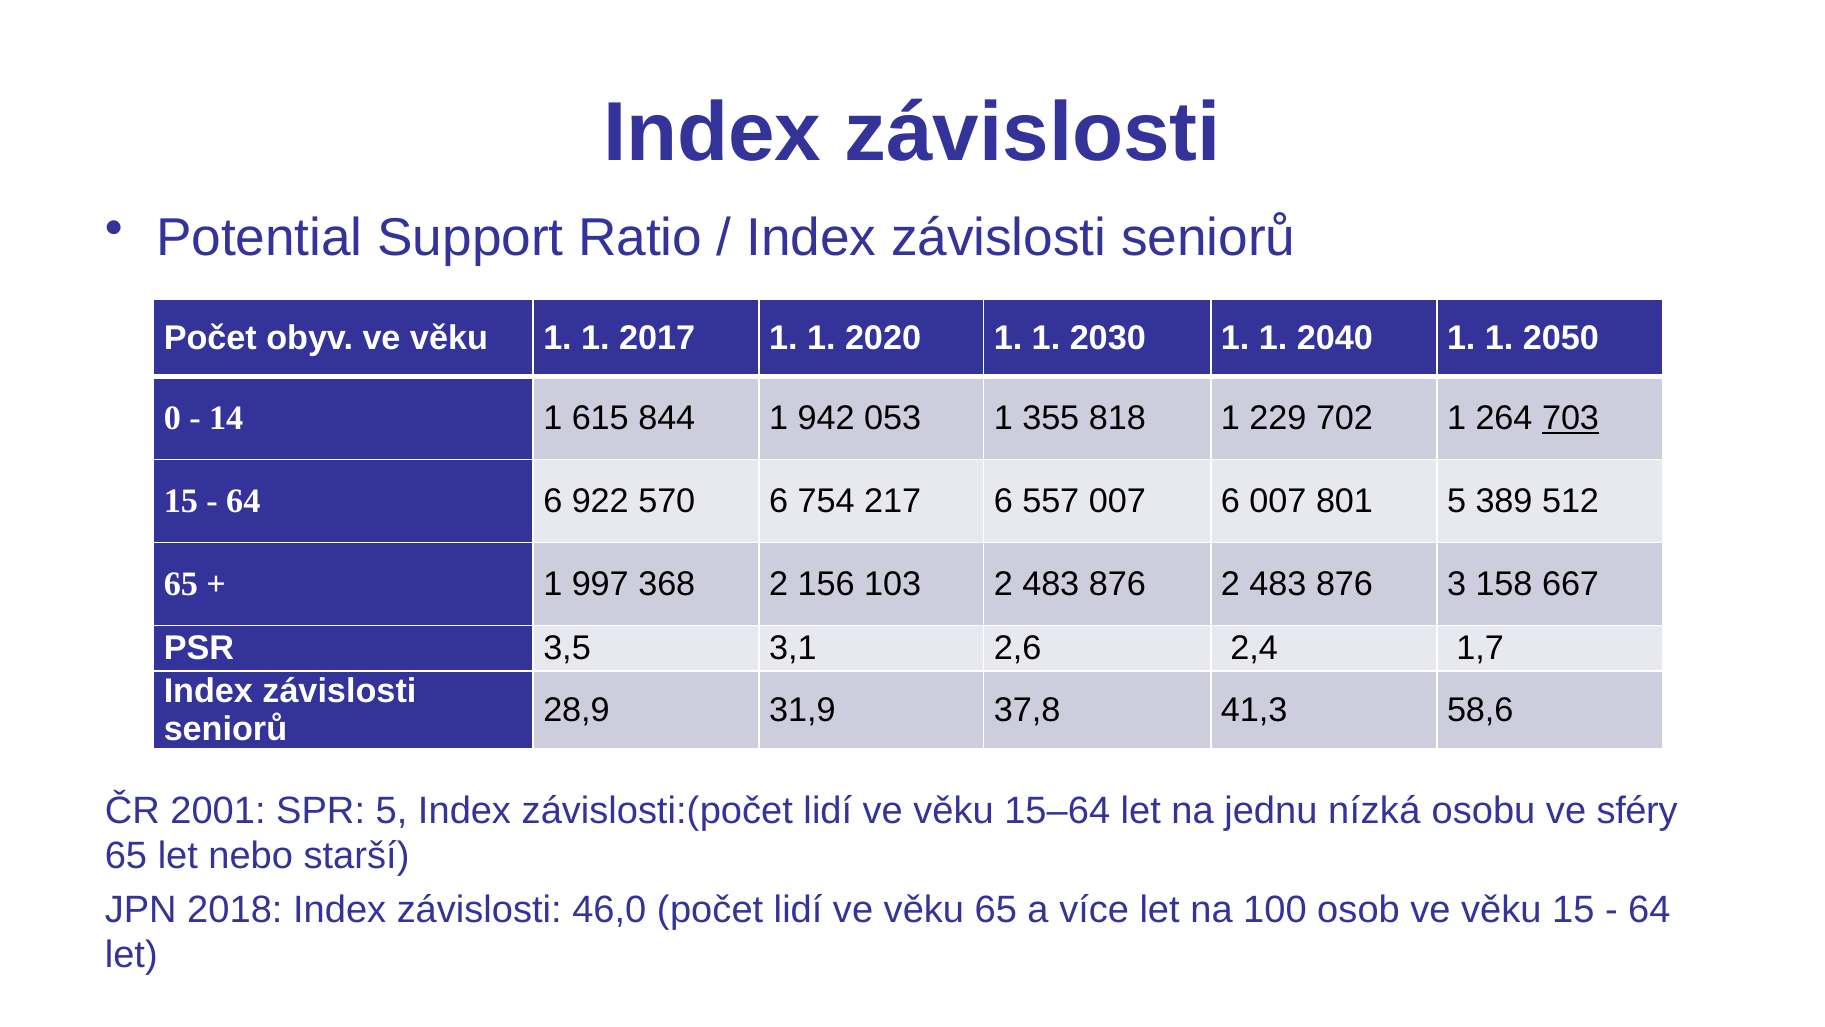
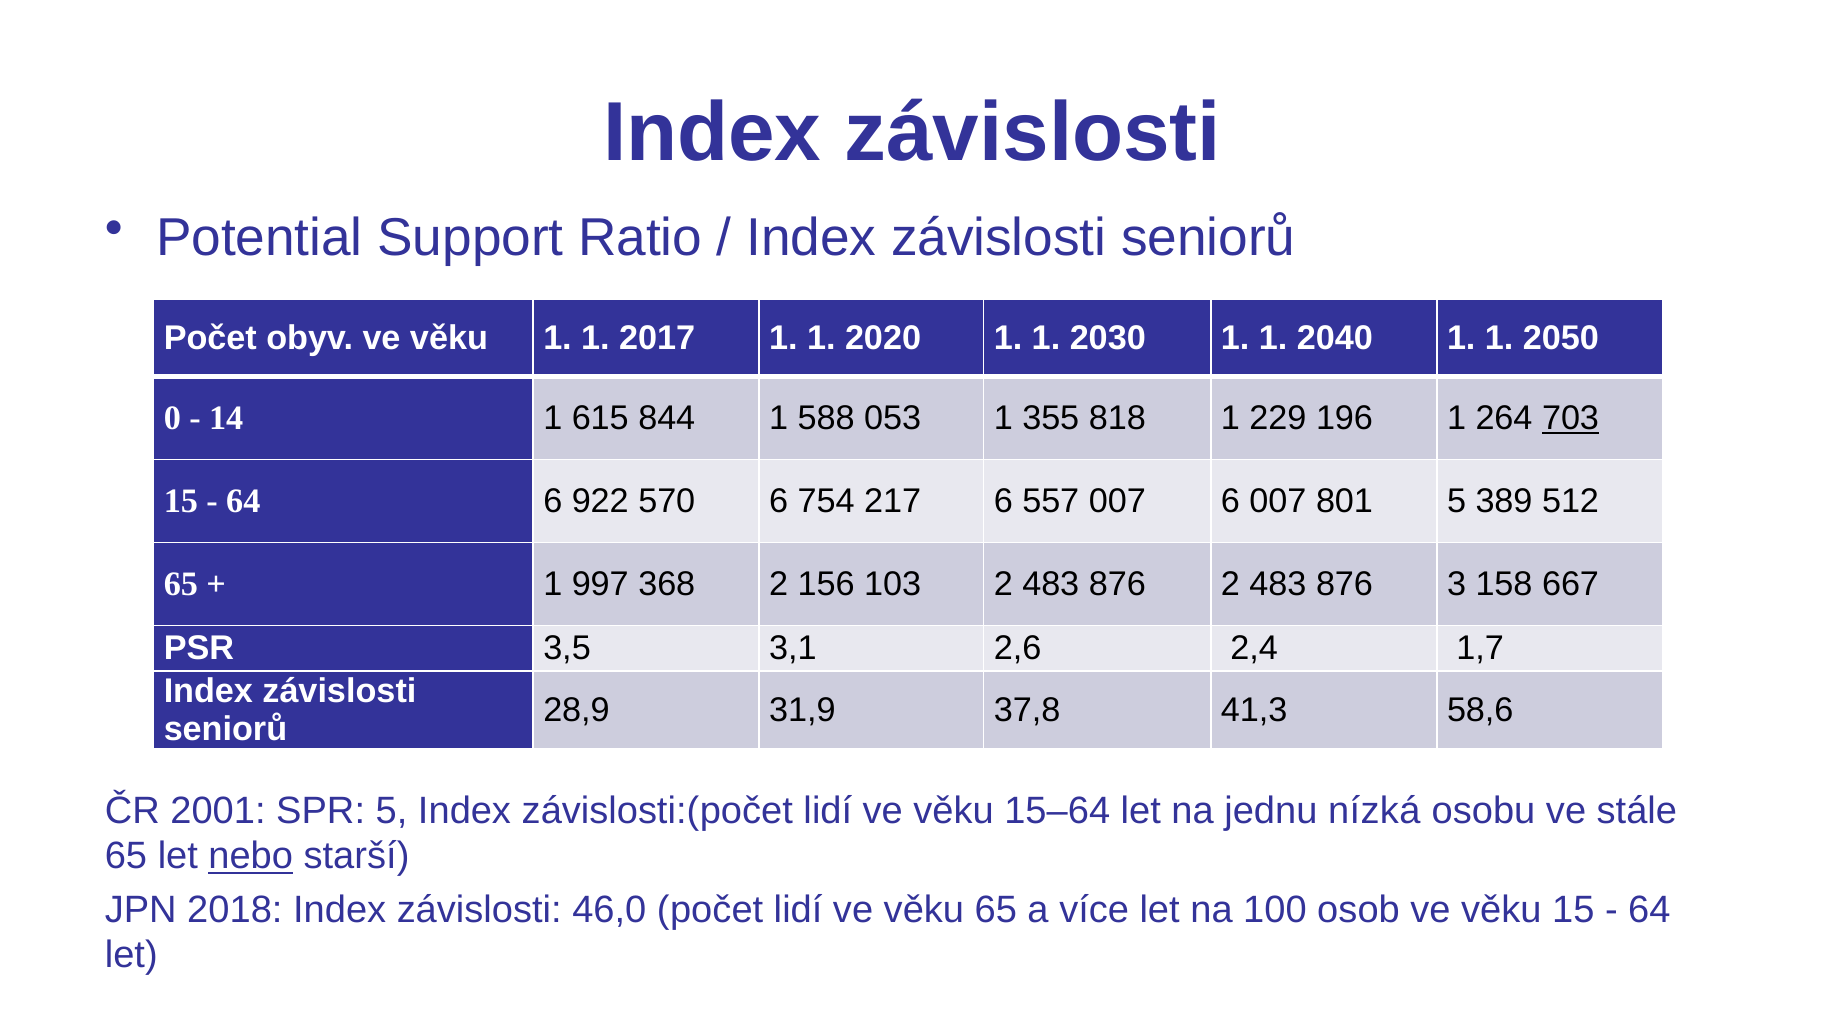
942: 942 -> 588 (826, 418)
702: 702 -> 196 (1344, 418)
sféry: sféry -> stále (1637, 810)
nebo underline: none -> present (251, 856)
